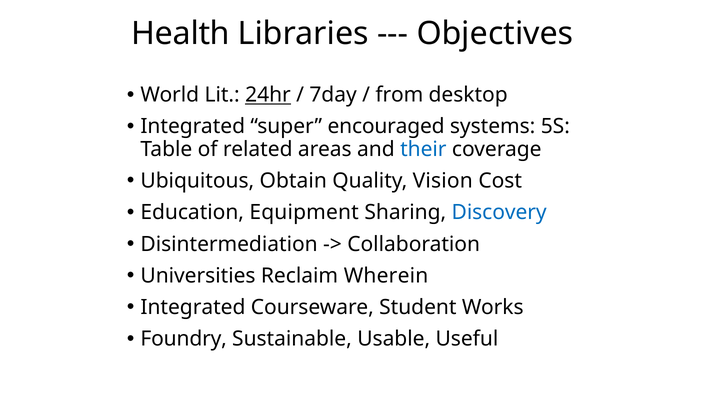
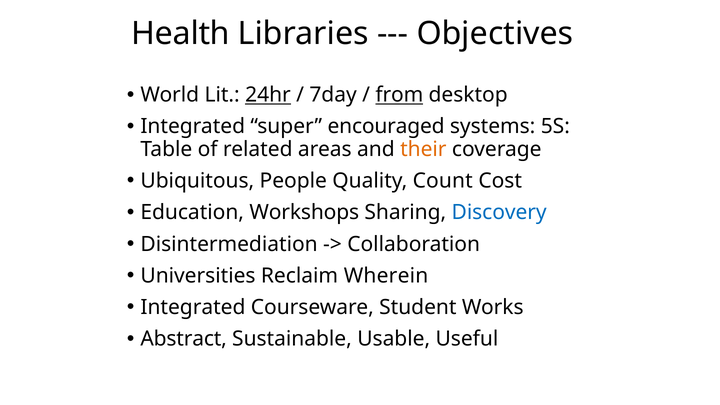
from underline: none -> present (399, 95)
their colour: blue -> orange (423, 149)
Obtain: Obtain -> People (293, 181)
Vision: Vision -> Count (443, 181)
Equipment: Equipment -> Workshops (304, 212)
Foundry: Foundry -> Abstract (184, 339)
